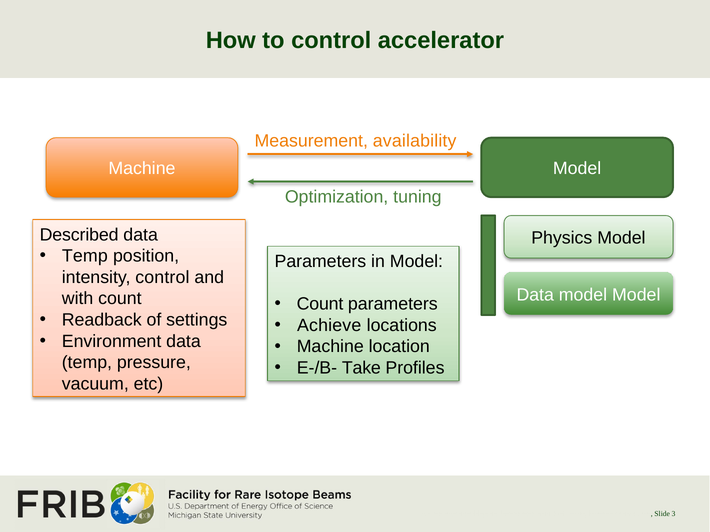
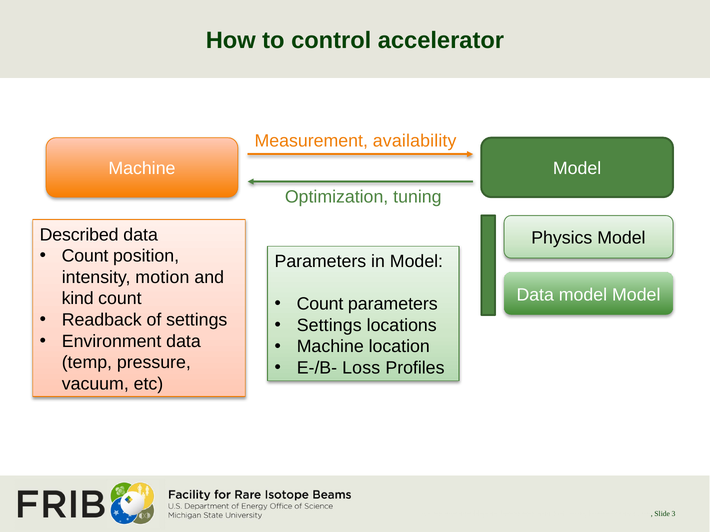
Temp: Temp -> Count (85, 256)
intensity control: control -> motion (162, 278)
with: with -> kind (78, 299)
Achieve: Achieve -> Settings (329, 326)
Take: Take -> Loss (361, 368)
